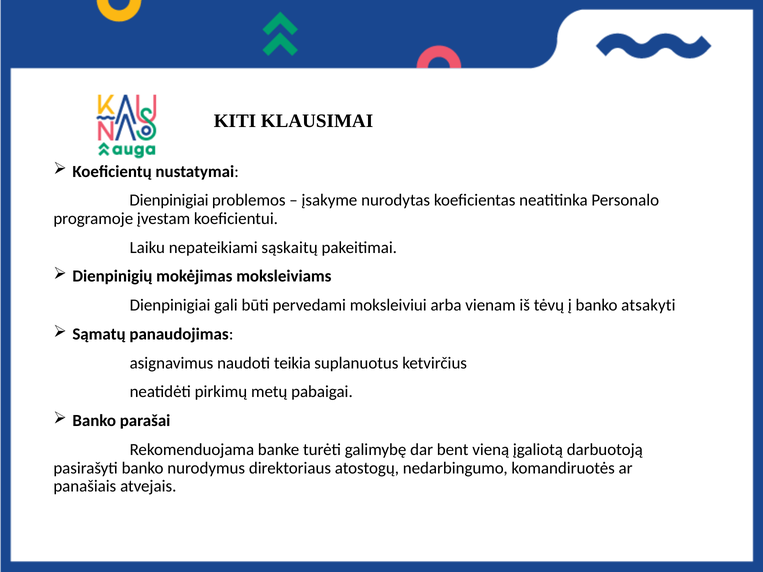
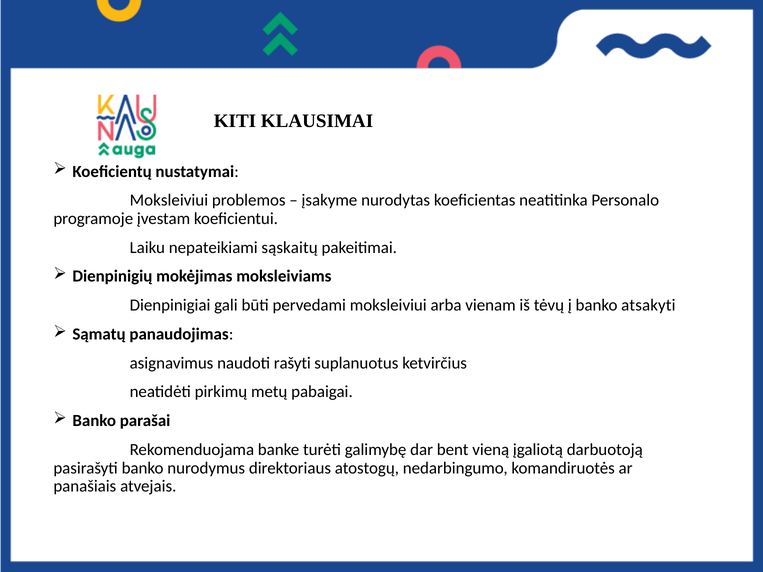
Dienpinigiai: Dienpinigiai -> Moksleiviui (169, 200)
teikia: teikia -> rašyti (292, 363)
